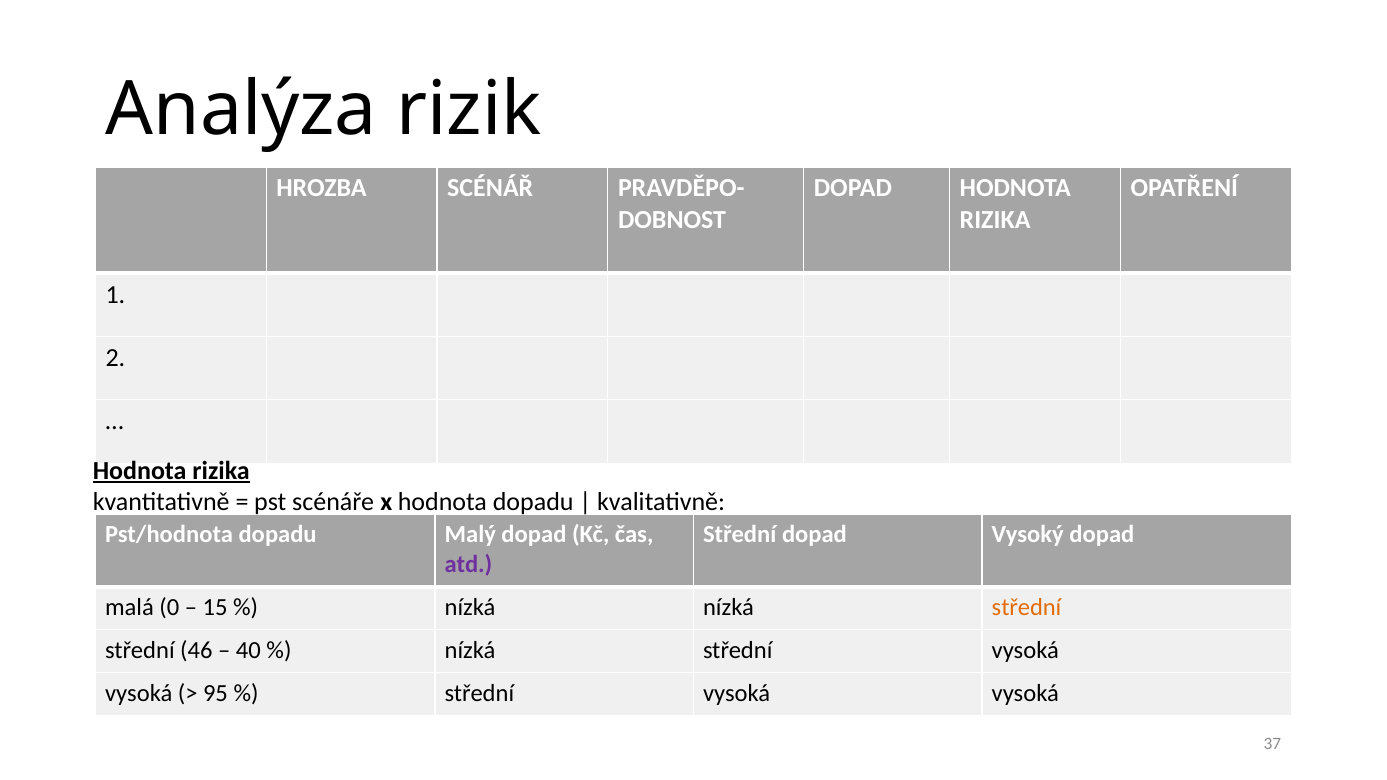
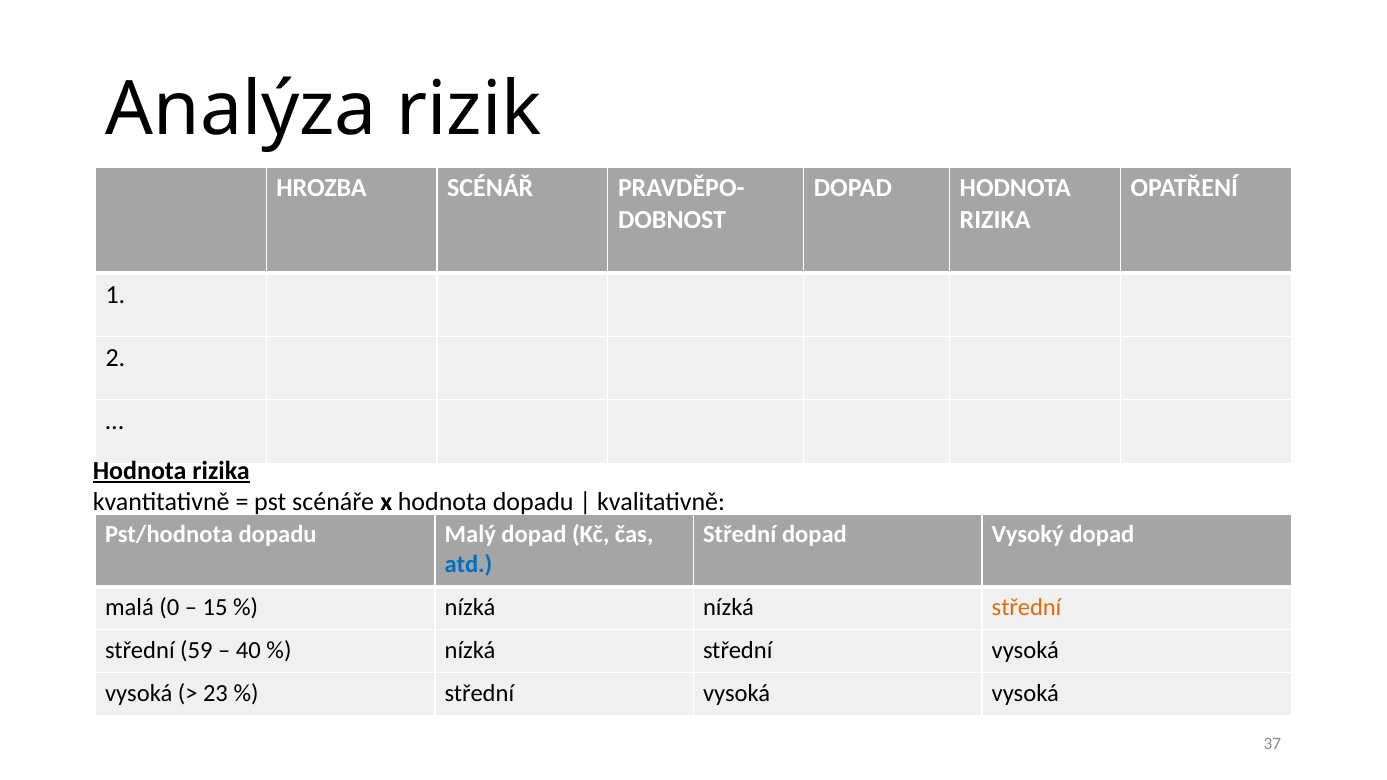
atd colour: purple -> blue (468, 565)
46: 46 -> 59 (196, 650)
95: 95 -> 23 (215, 693)
